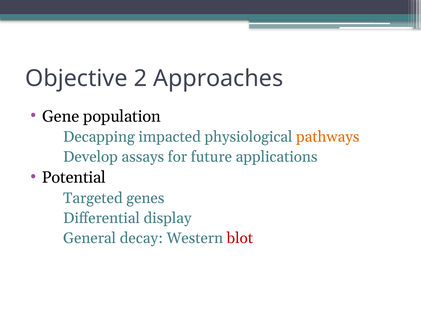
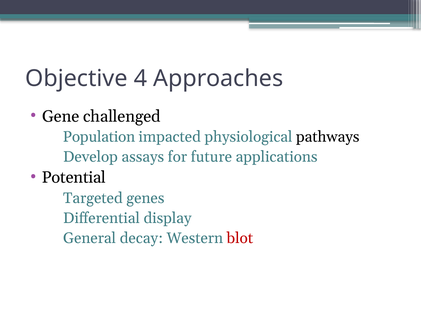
2: 2 -> 4 (140, 79)
population: population -> challenged (122, 117)
Decapping: Decapping -> Population (99, 137)
pathways colour: orange -> black (328, 137)
